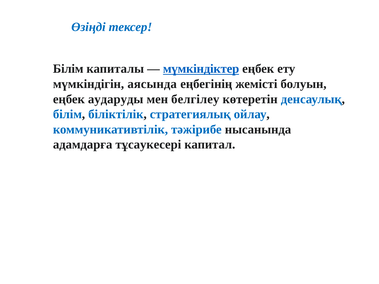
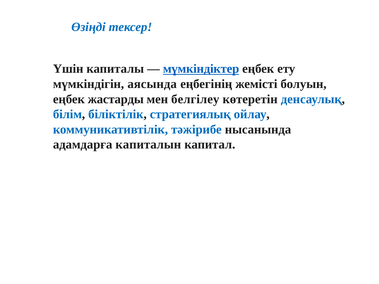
Білім: Білім -> Үшін (68, 69)
аударуды: аударуды -> жастарды (116, 99)
тұсаукесері: тұсаукесері -> капиталын (148, 145)
